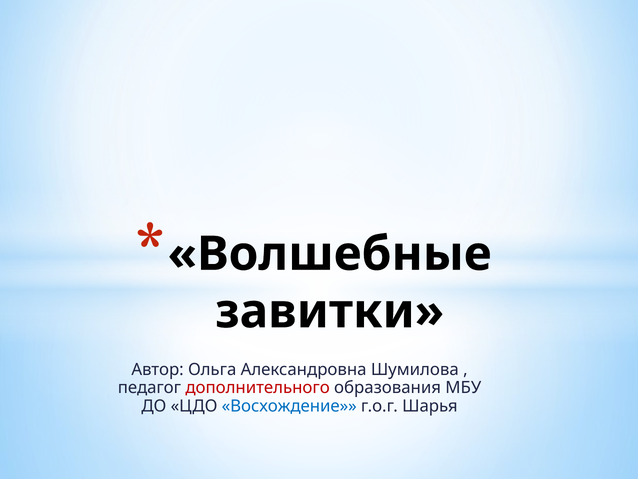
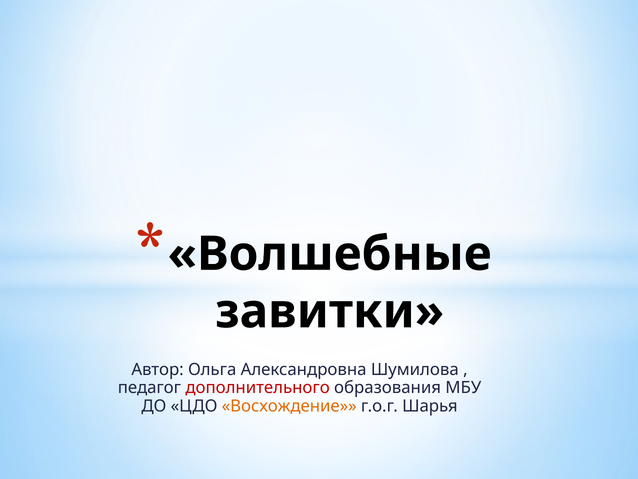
Восхождение colour: blue -> orange (289, 406)
